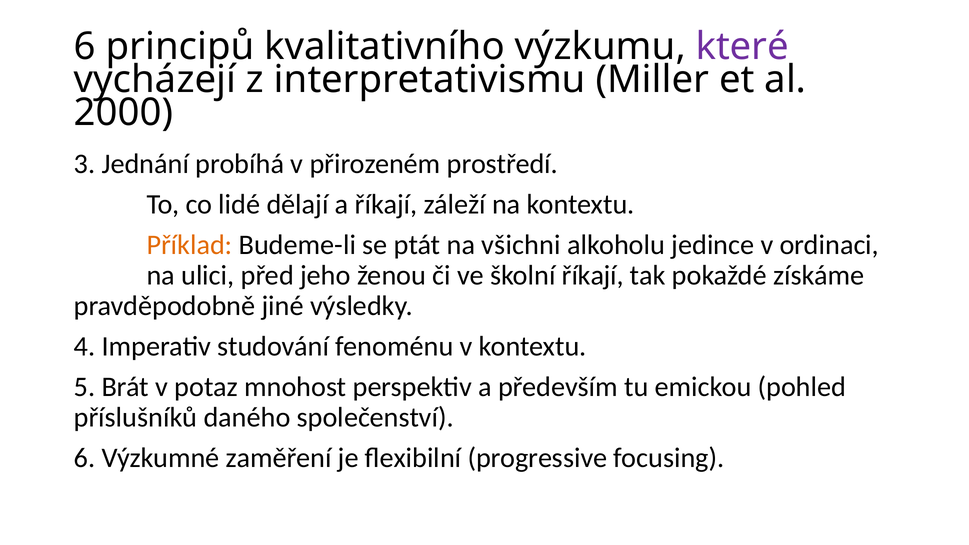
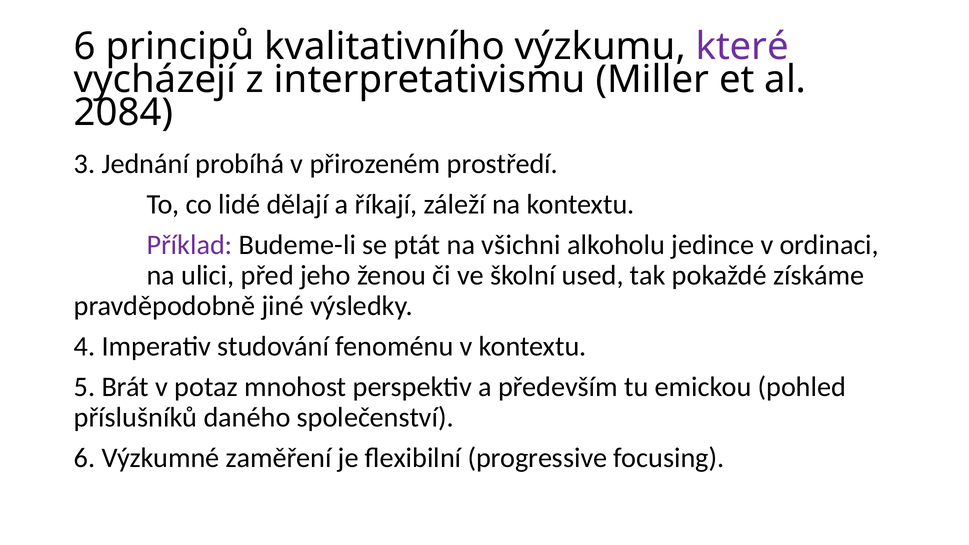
2000: 2000 -> 2084 (124, 113)
Příklad colour: orange -> purple (190, 245)
školní říkají: říkají -> used (593, 275)
